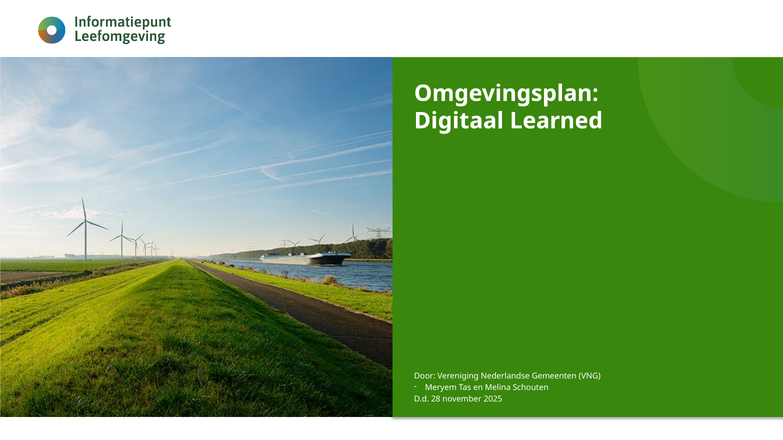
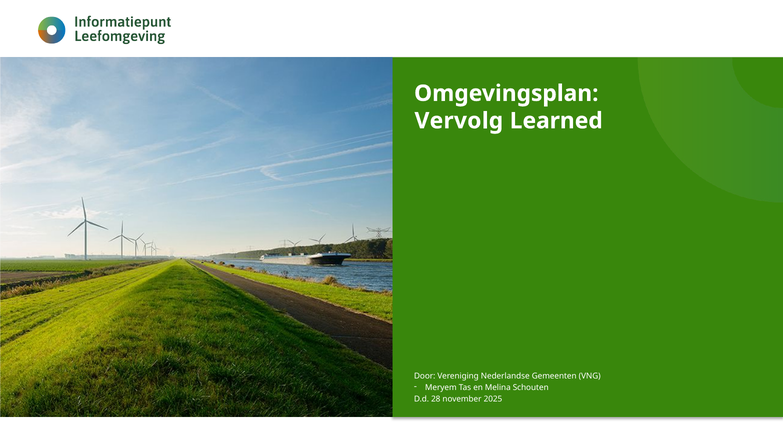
Digitaal: Digitaal -> Vervolg (459, 121)
